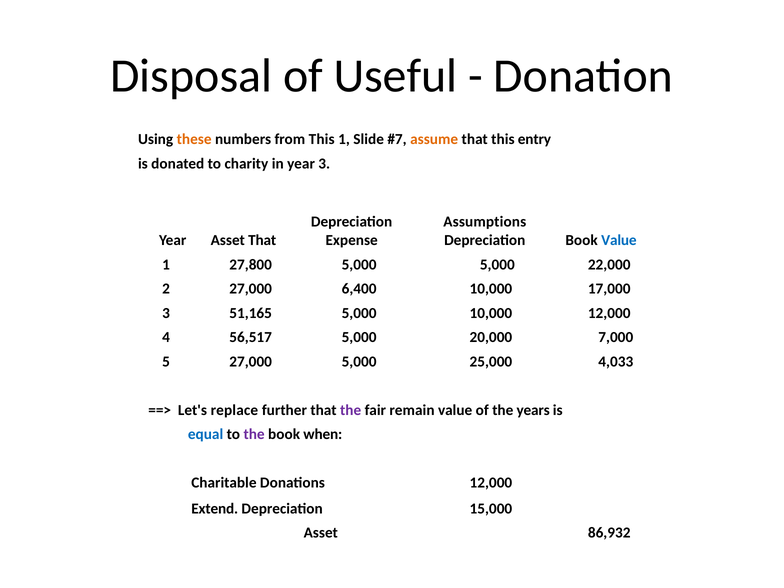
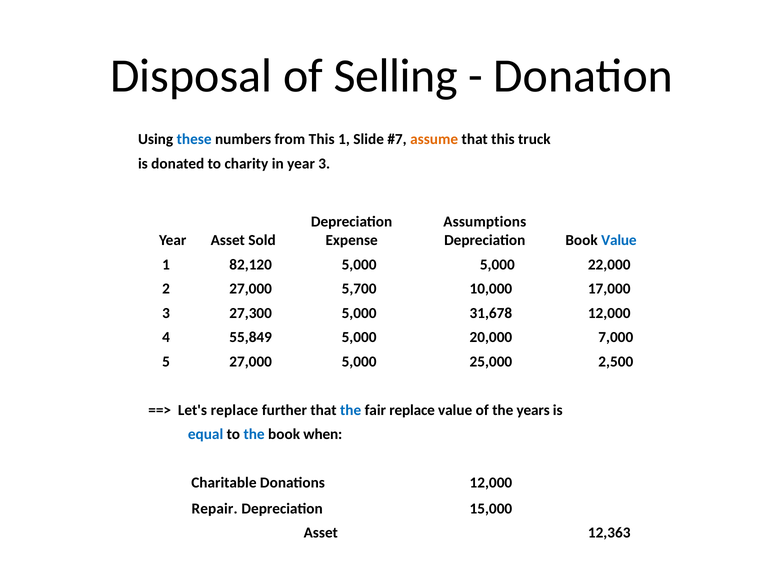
Useful: Useful -> Selling (396, 76)
these colour: orange -> blue (194, 139)
entry: entry -> truck (534, 139)
Asset That: That -> Sold (262, 240)
27,800: 27,800 -> 82,120 (251, 265)
6,400: 6,400 -> 5,700 (359, 289)
51,165: 51,165 -> 27,300 (251, 313)
5,000 10,000: 10,000 -> 31,678 (491, 313)
56,517: 56,517 -> 55,849 (251, 337)
4,033: 4,033 -> 2,500 (616, 362)
the colour: purple -> blue (351, 410)
fair remain: remain -> replace (412, 410)
the colour: purple -> blue (254, 434)
Extend: Extend -> Repair (215, 509)
86,932: 86,932 -> 12,363 (609, 533)
